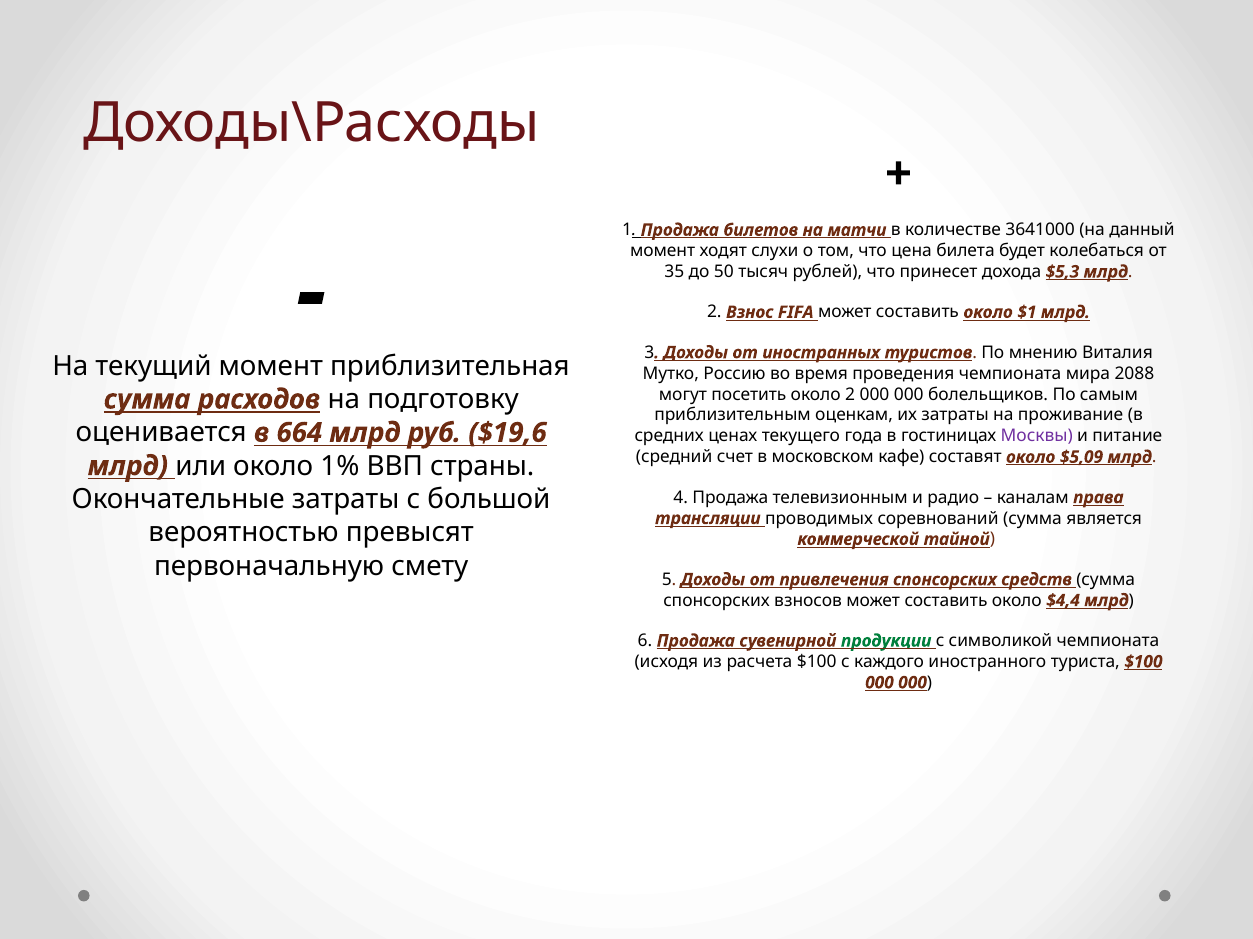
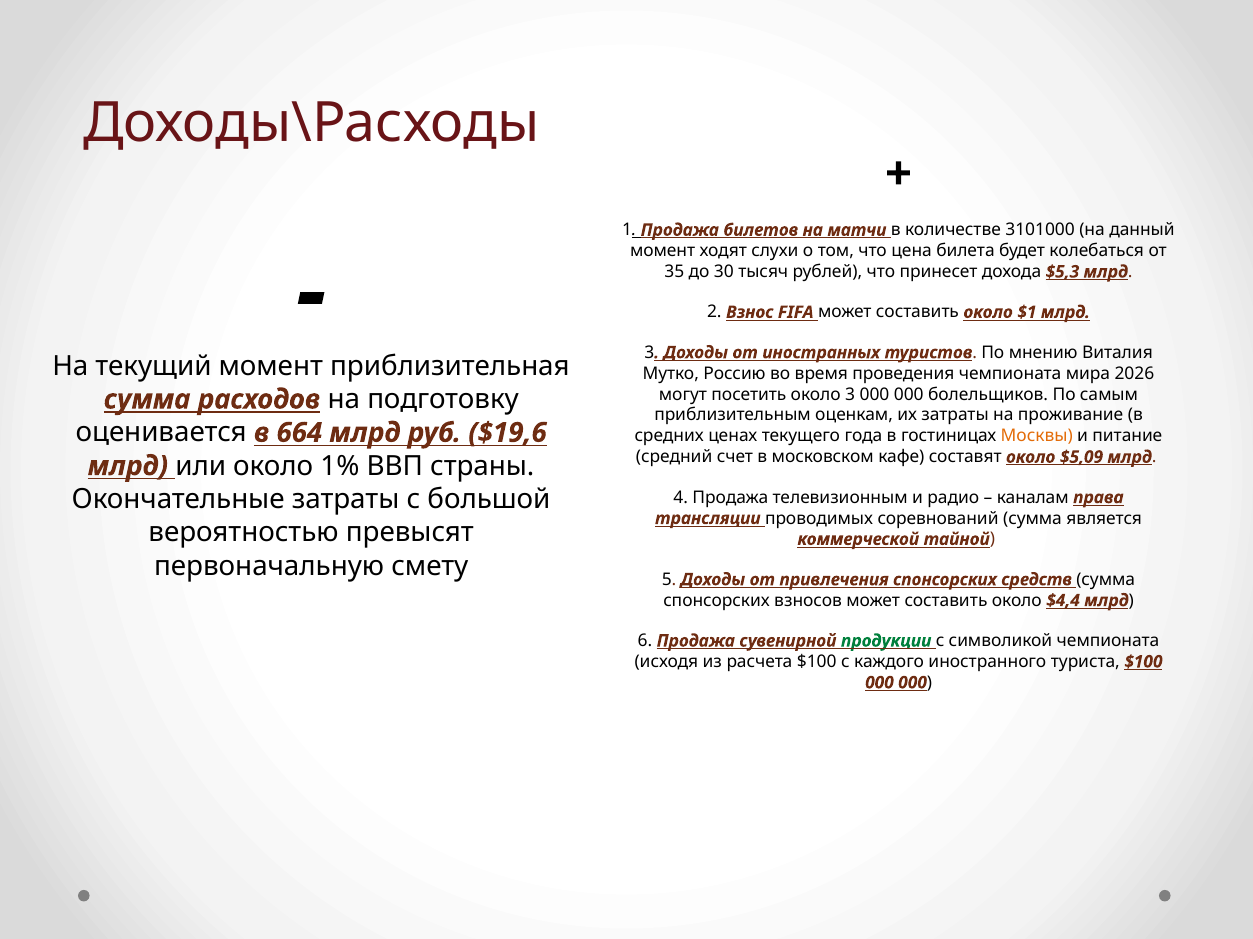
3641000: 3641000 -> 3101000 (1040, 230)
50: 50 -> 30 (724, 272)
2088: 2088 -> 2026 (1134, 374)
около 2: 2 -> 3 (850, 395)
Москвы colour: purple -> orange (1037, 437)
